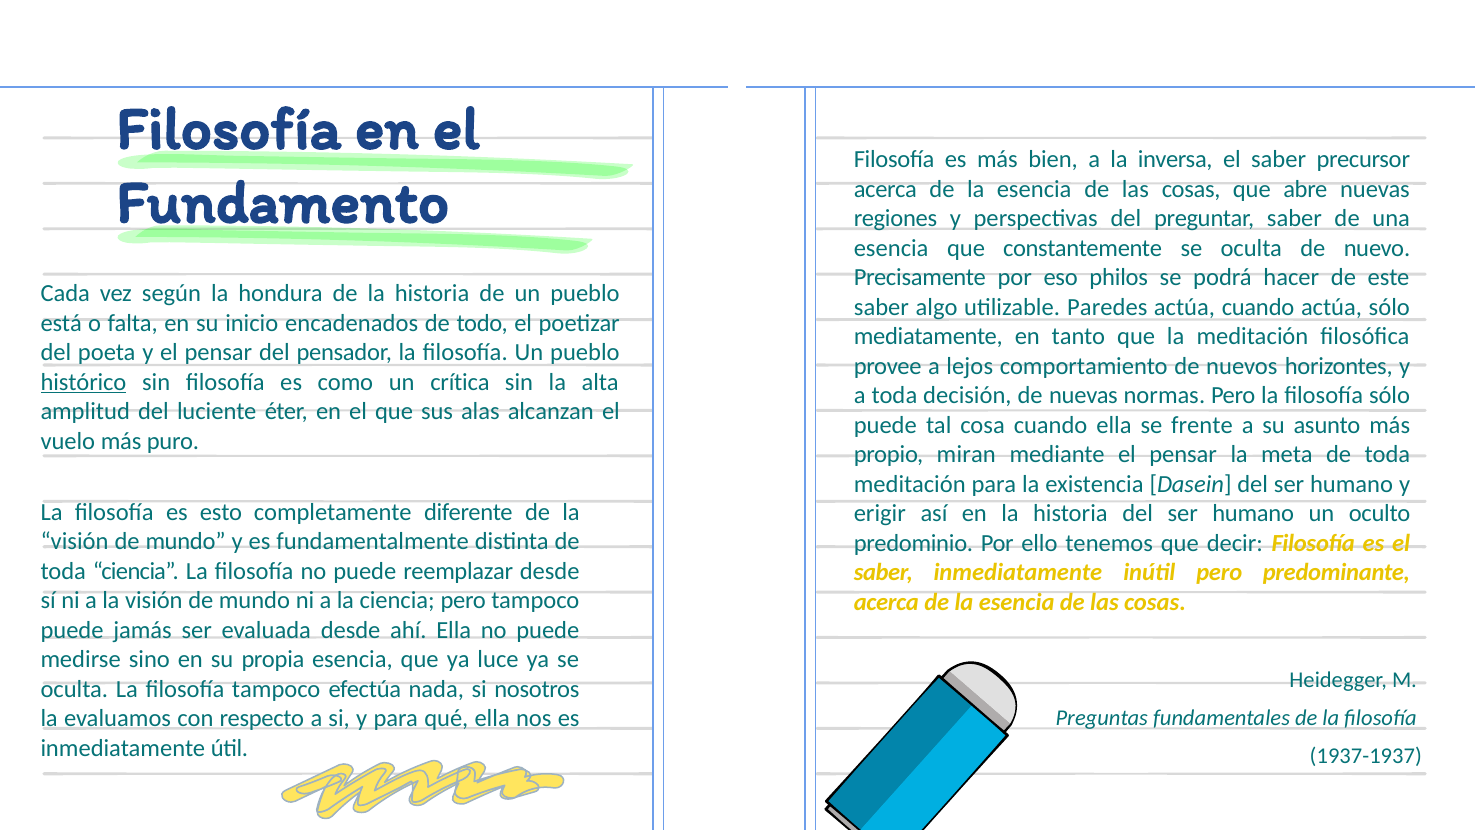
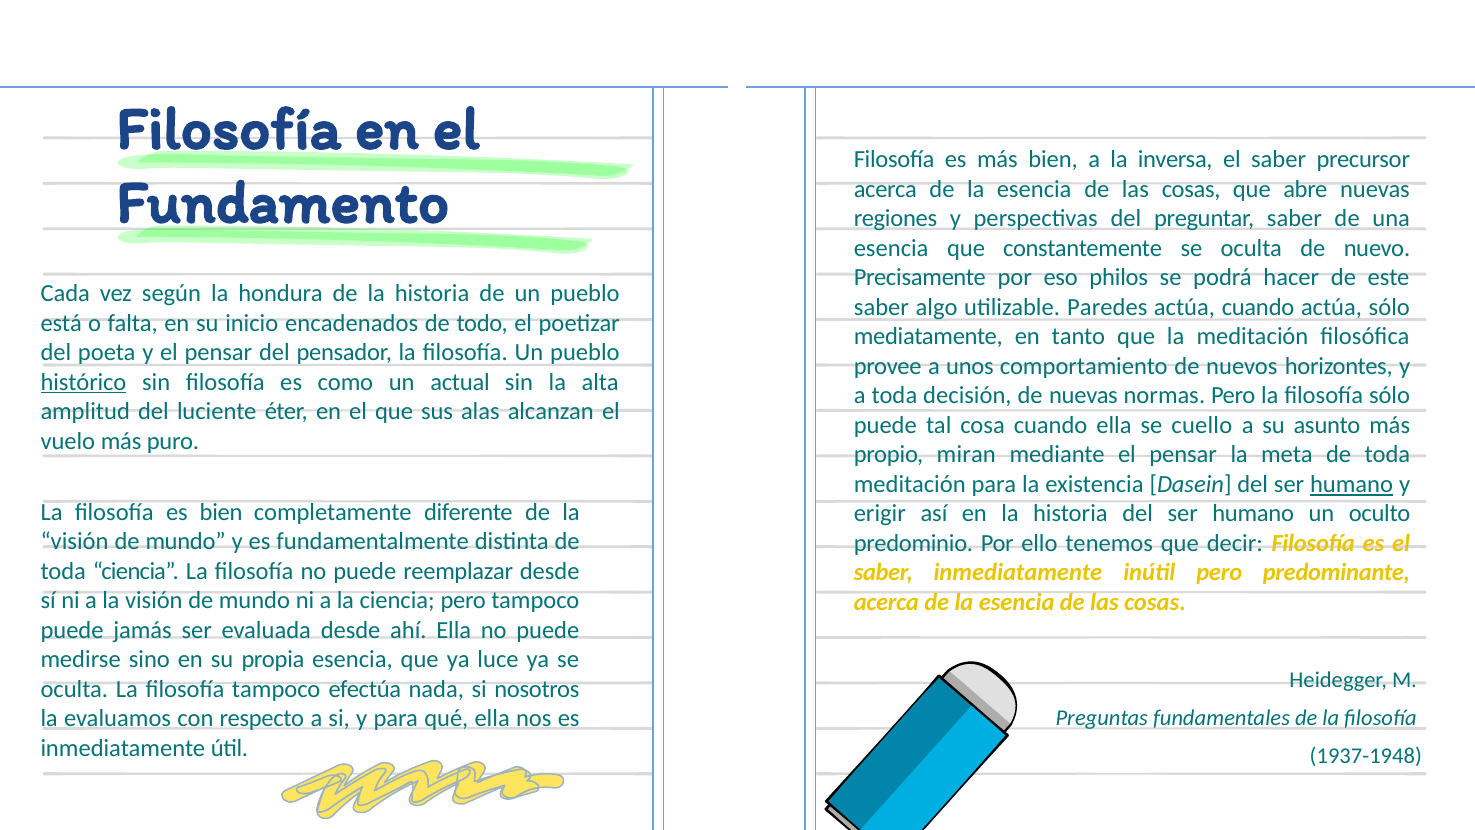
lejos: lejos -> unos (970, 366)
crítica: crítica -> actual (460, 382)
frente: frente -> cuello (1202, 425)
humano underline: none -> present (1352, 484)
es esto: esto -> bien (221, 512)
1937-1937: 1937-1937 -> 1937-1948 (1366, 756)
